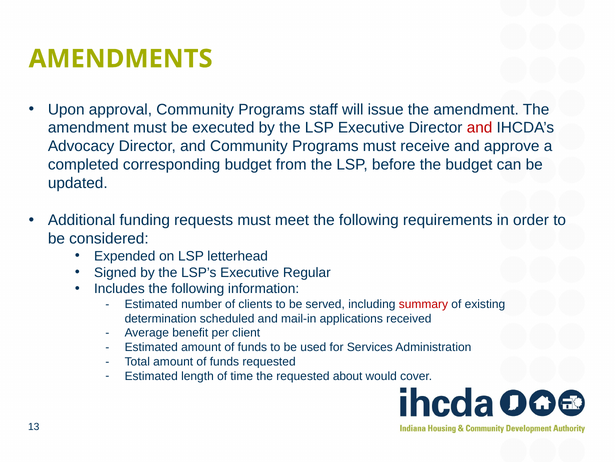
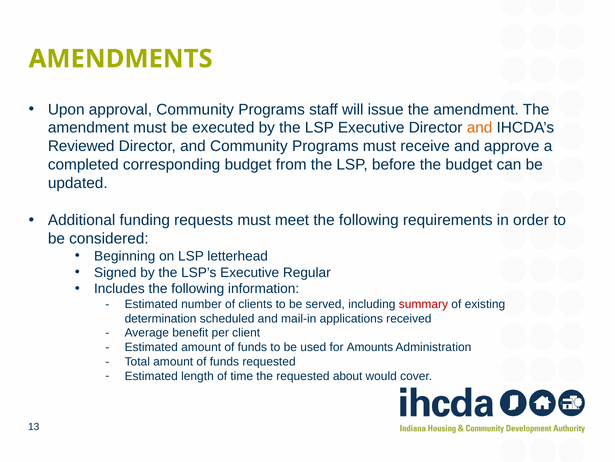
and colour: red -> orange (480, 128)
Advocacy: Advocacy -> Reviewed (81, 146)
Expended: Expended -> Beginning (125, 256)
Services: Services -> Amounts (370, 347)
